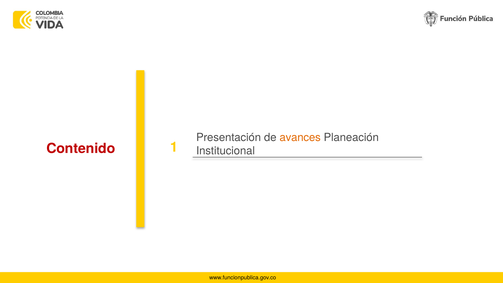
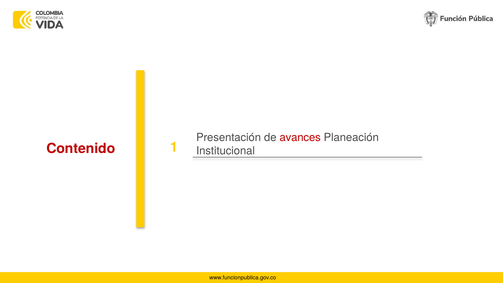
avances colour: orange -> red (300, 137)
